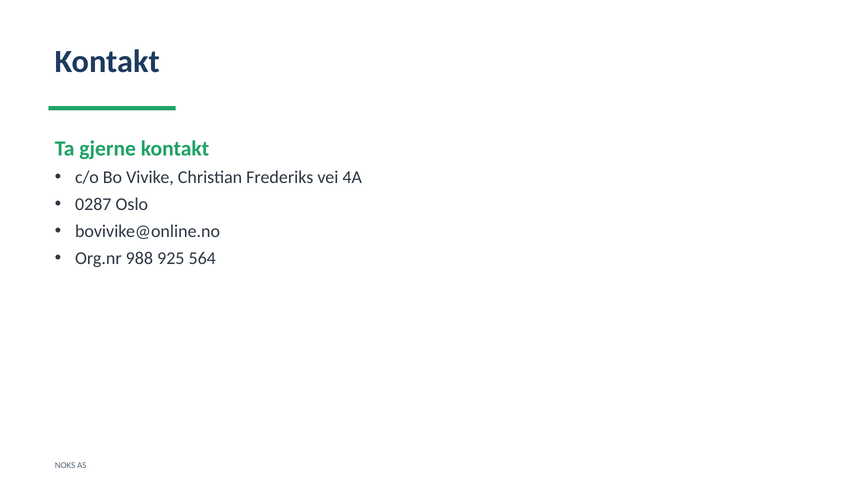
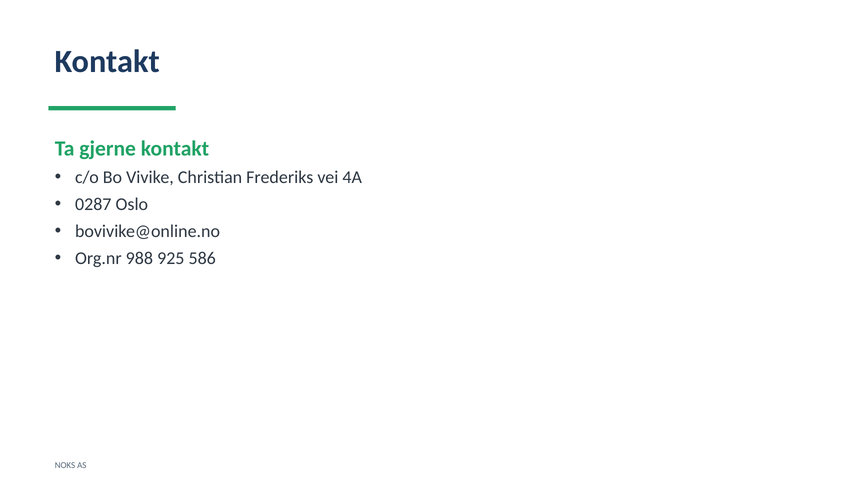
564: 564 -> 586 (202, 258)
